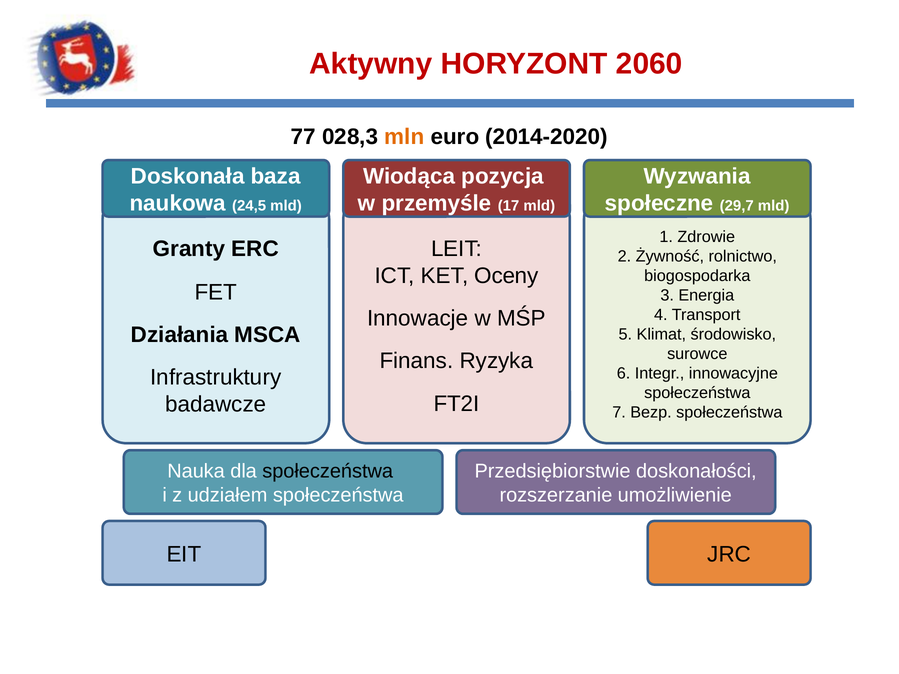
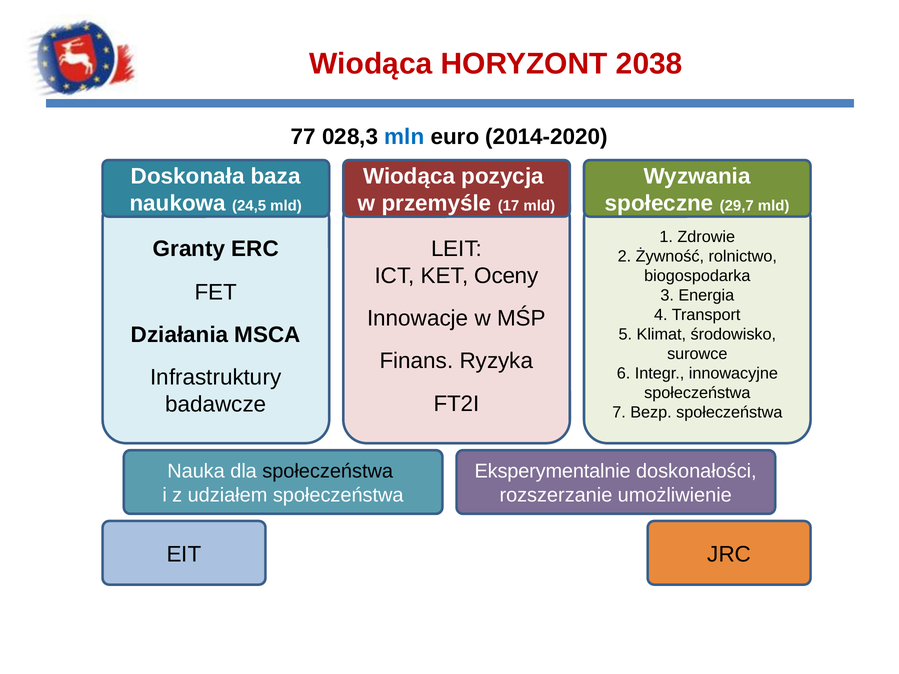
Aktywny: Aktywny -> Wiodąca (371, 64)
2060: 2060 -> 2038 (649, 64)
mln colour: orange -> blue (404, 137)
Przedsiębiorstwie: Przedsiębiorstwie -> Eksperymentalnie (553, 472)
